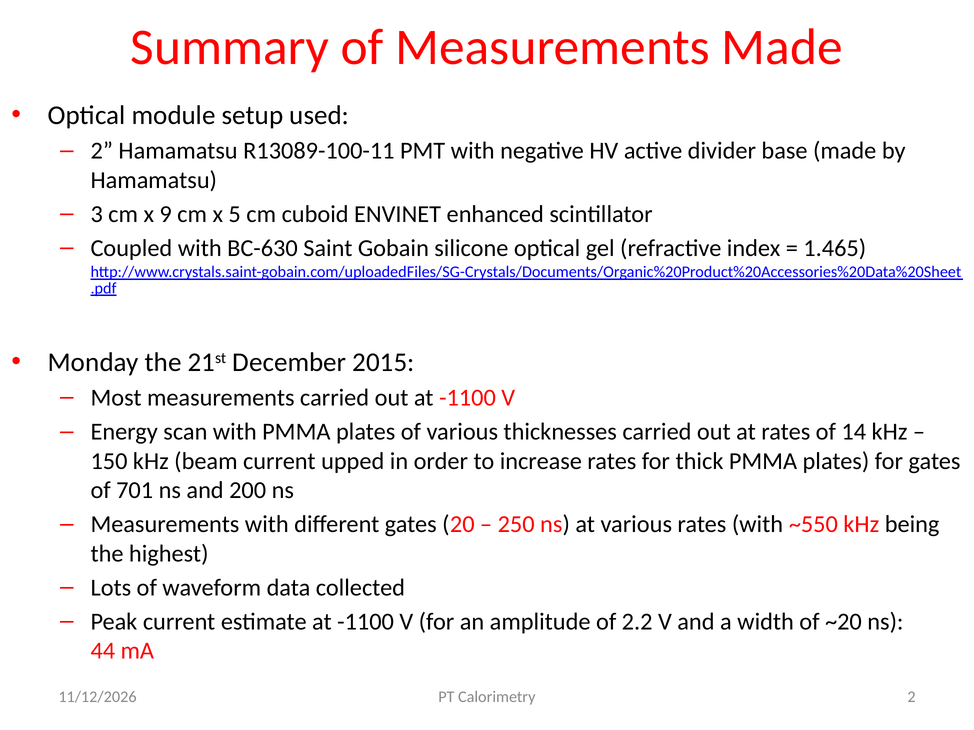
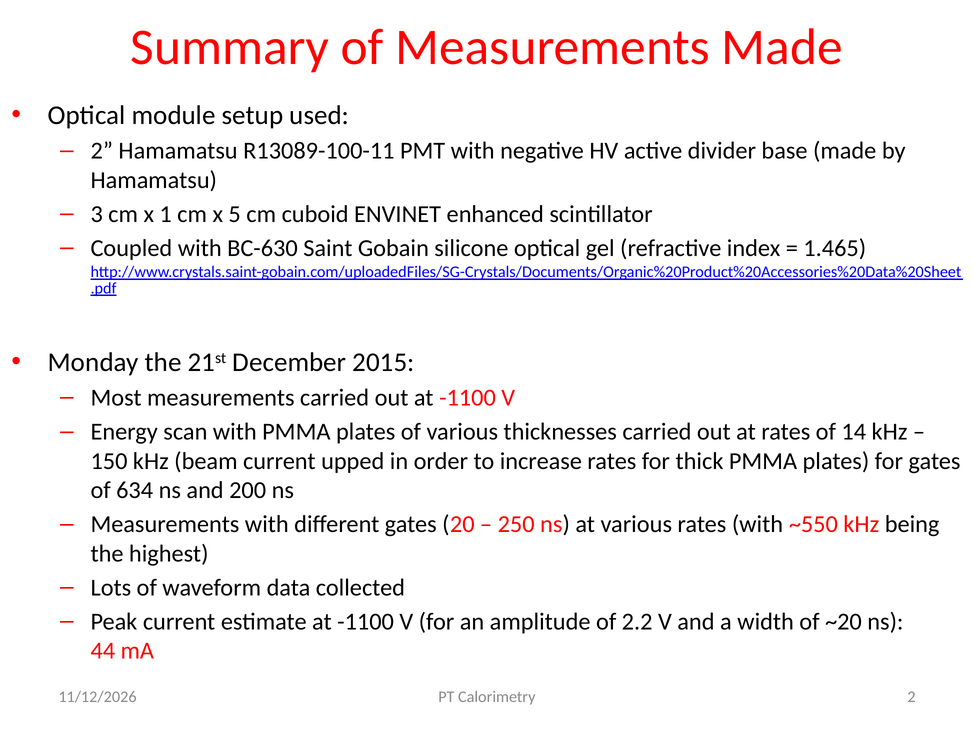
9: 9 -> 1 (166, 214)
701: 701 -> 634 (135, 491)
